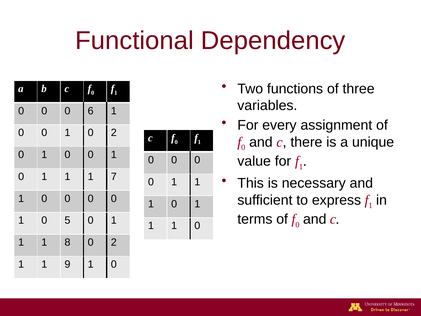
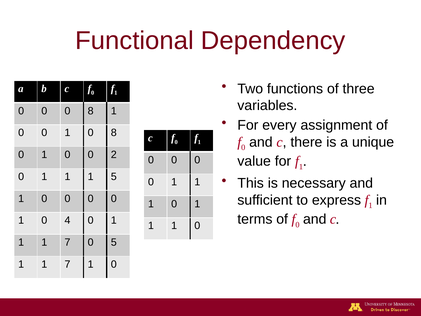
0 0 6: 6 -> 8 (91, 111)
1 0 2: 2 -> 8 (114, 133)
1: 1 -> 2 (114, 155)
1 7: 7 -> 5 (114, 177)
5: 5 -> 4 (67, 220)
8: 8 -> 7 (67, 242)
2: 2 -> 5 (114, 242)
9: 9 -> 7 (67, 264)
